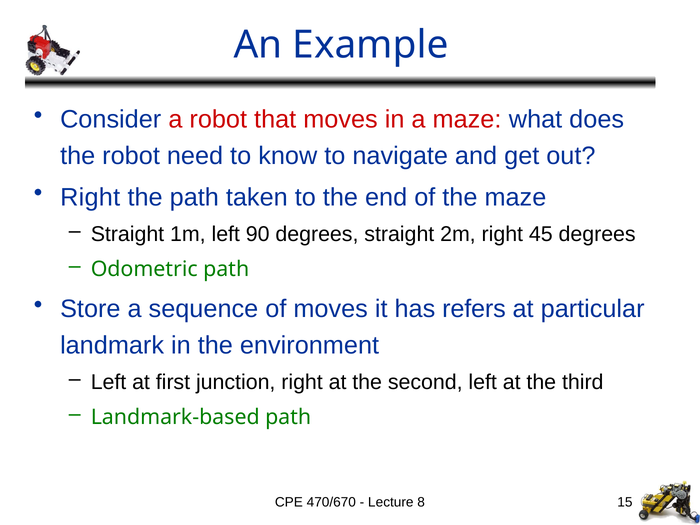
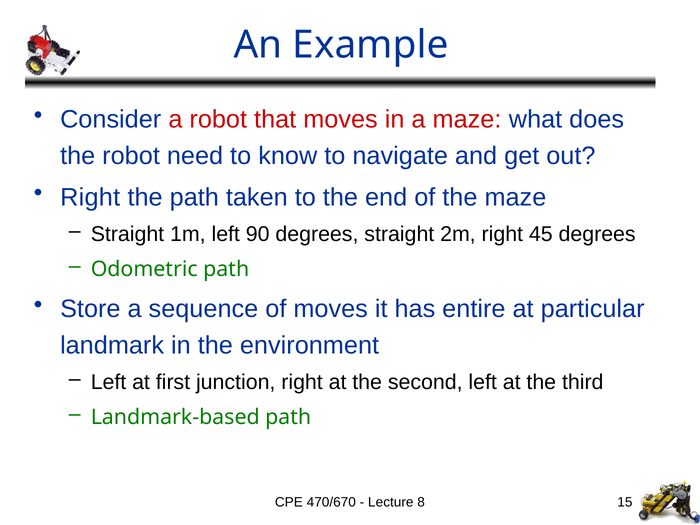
refers: refers -> entire (474, 309)
